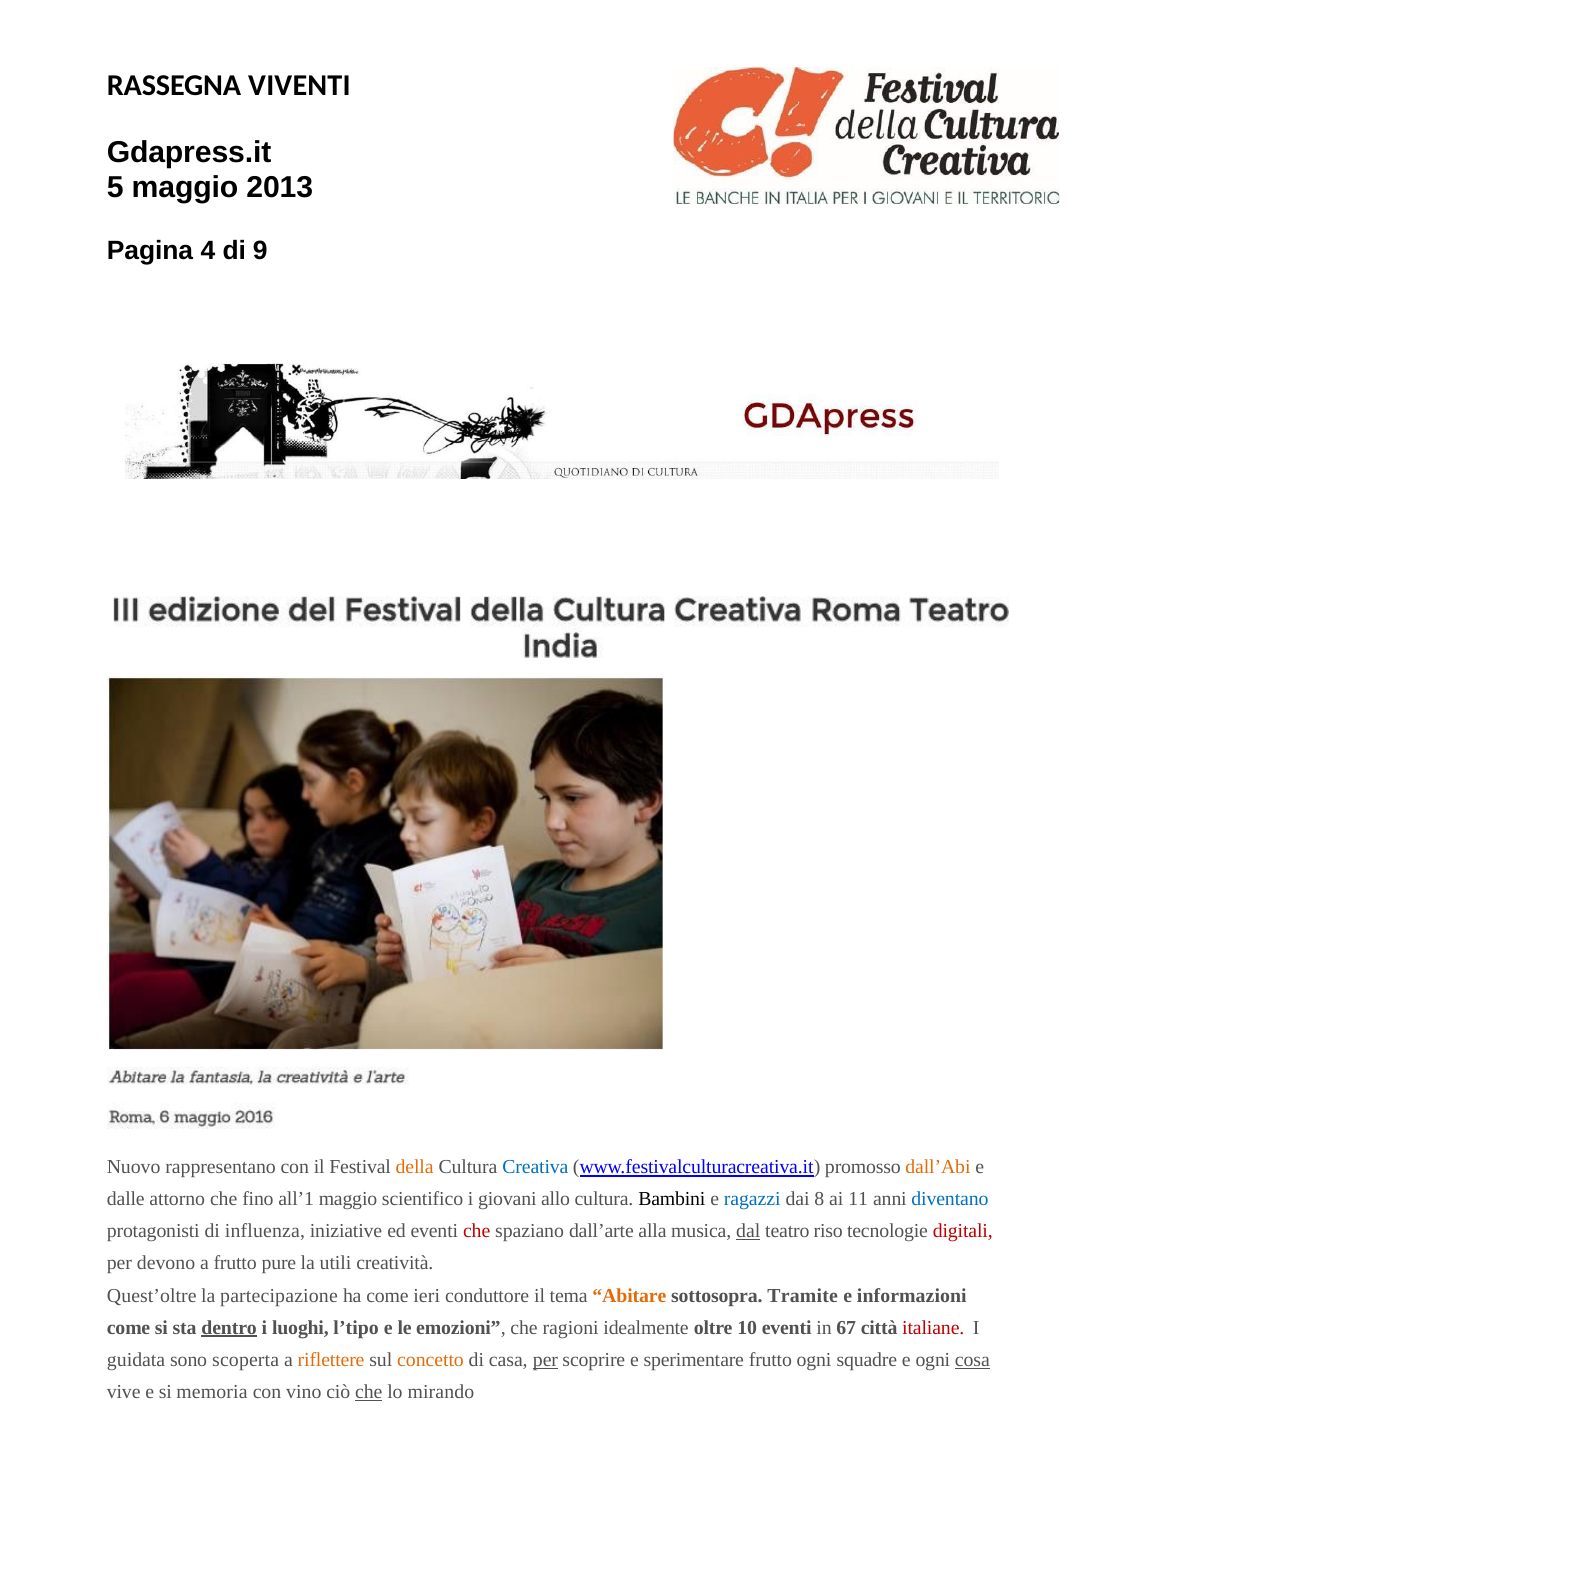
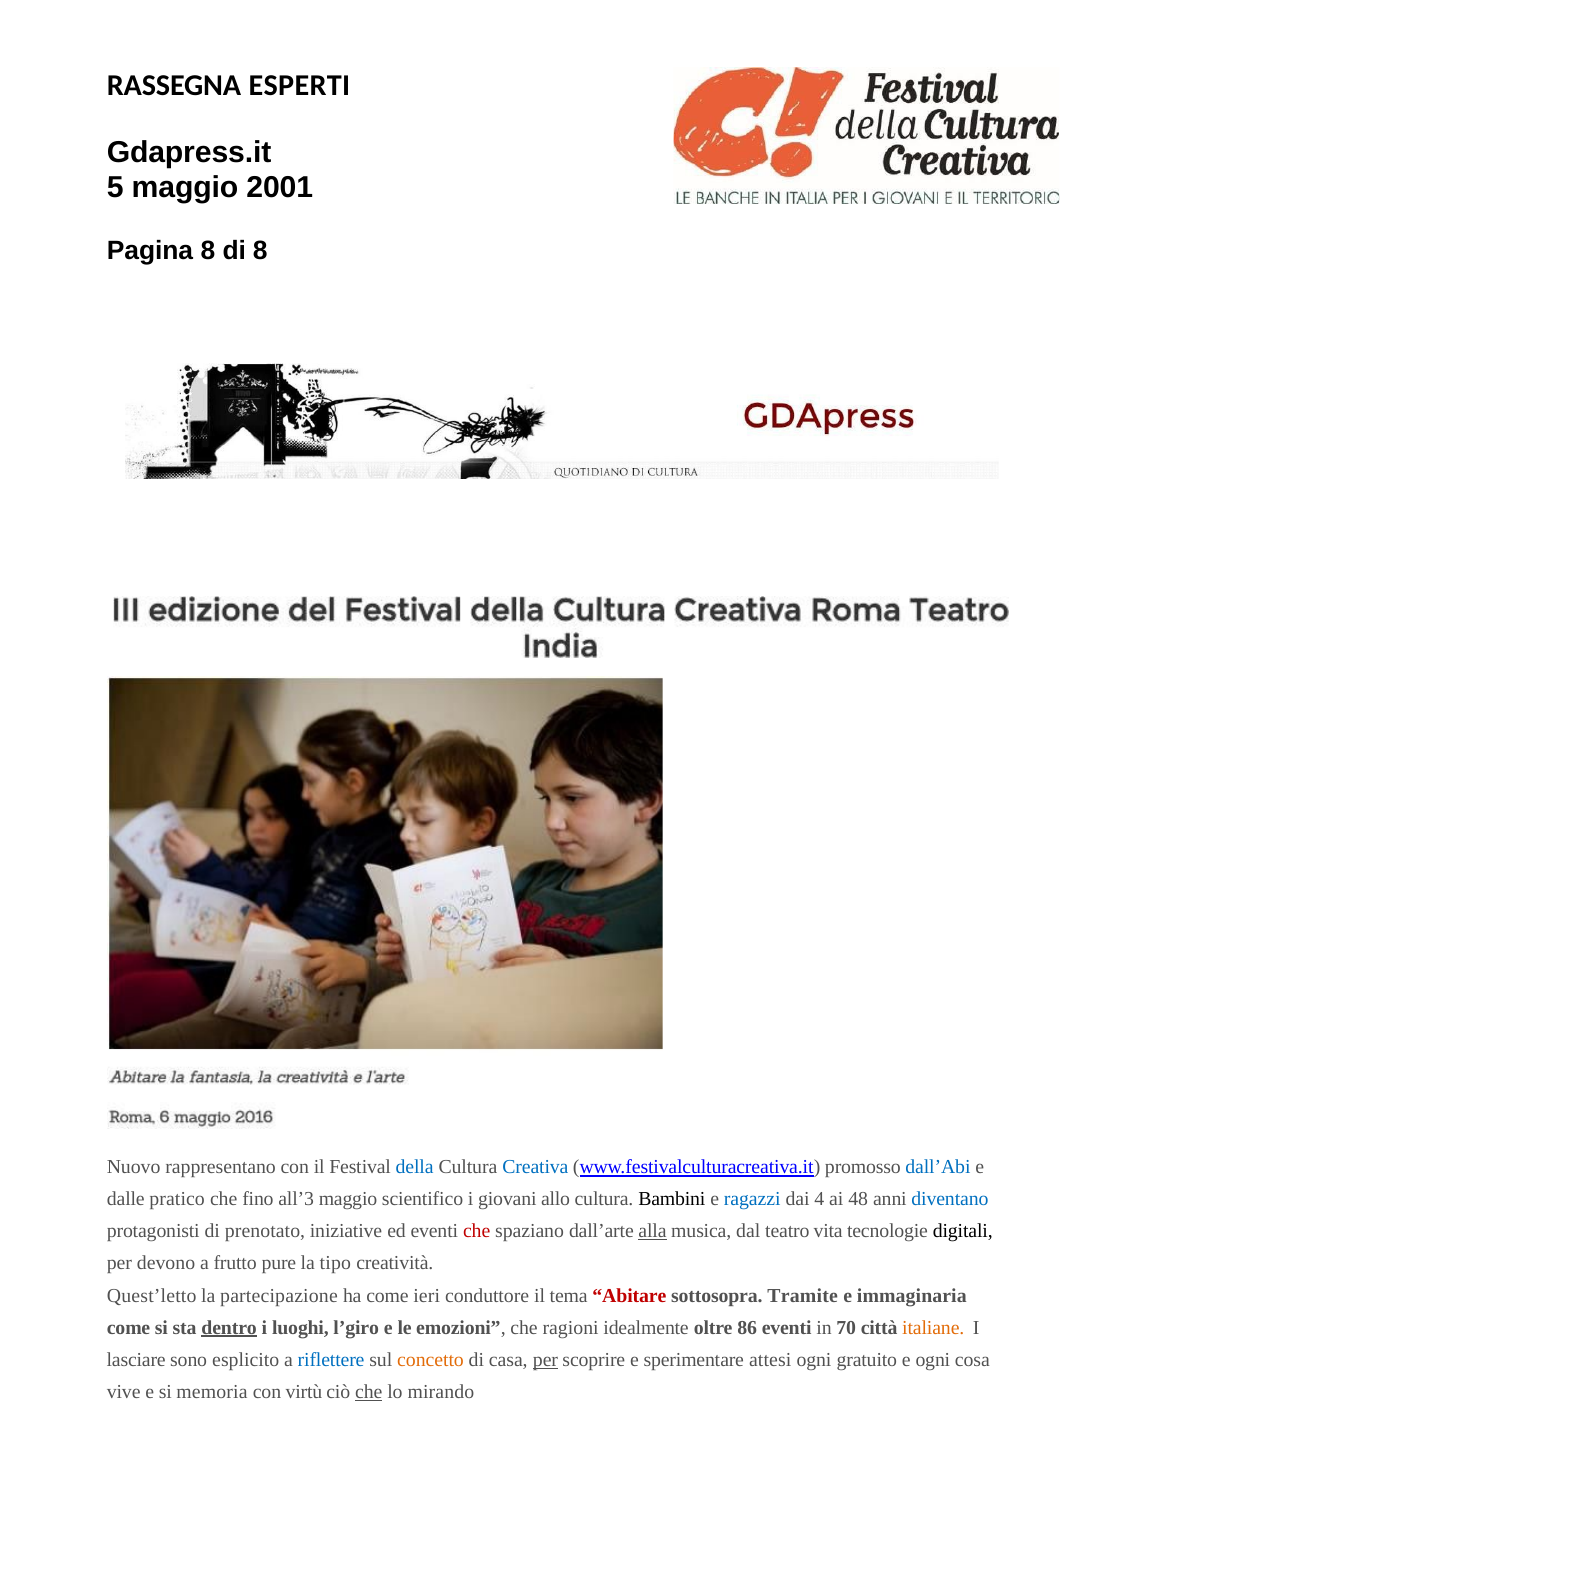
VIVENTI: VIVENTI -> ESPERTI (299, 85)
2013: 2013 -> 2001 (280, 188)
Pagina 4: 4 -> 8 (208, 251)
di 9: 9 -> 8 (260, 251)
della colour: orange -> blue (415, 1167)
dall’Abi colour: orange -> blue (938, 1167)
attorno: attorno -> pratico (177, 1199)
all’1: all’1 -> all’3 (296, 1199)
8: 8 -> 4 (819, 1199)
11: 11 -> 48 (858, 1199)
influenza: influenza -> prenotato (265, 1231)
alla underline: none -> present (653, 1231)
dal underline: present -> none (748, 1231)
riso: riso -> vita (828, 1231)
digitali colour: red -> black (963, 1231)
utili: utili -> tipo (335, 1263)
Quest’oltre: Quest’oltre -> Quest’letto (152, 1295)
Abitare colour: orange -> red (629, 1295)
informazioni: informazioni -> immaginaria (912, 1295)
l’tipo: l’tipo -> l’giro (356, 1328)
10: 10 -> 86 (747, 1328)
67: 67 -> 70 (846, 1328)
italiane colour: red -> orange (933, 1328)
guidata: guidata -> lasciare (136, 1360)
scoperta: scoperta -> esplicito (246, 1360)
riflettere colour: orange -> blue (331, 1360)
sperimentare frutto: frutto -> attesi (770, 1360)
squadre: squadre -> gratuito (867, 1360)
cosa underline: present -> none (972, 1360)
vino: vino -> virtù (304, 1392)
